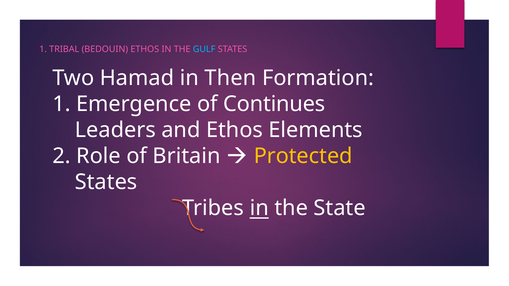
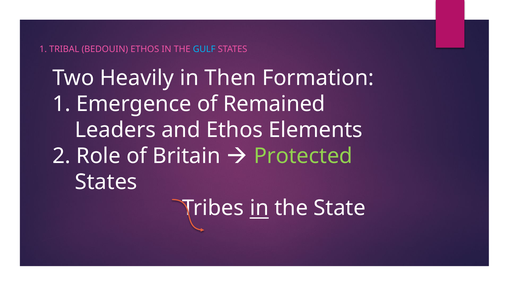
Hamad: Hamad -> Heavily (137, 78)
Continues: Continues -> Remained (274, 104)
Protected colour: yellow -> light green (303, 156)
